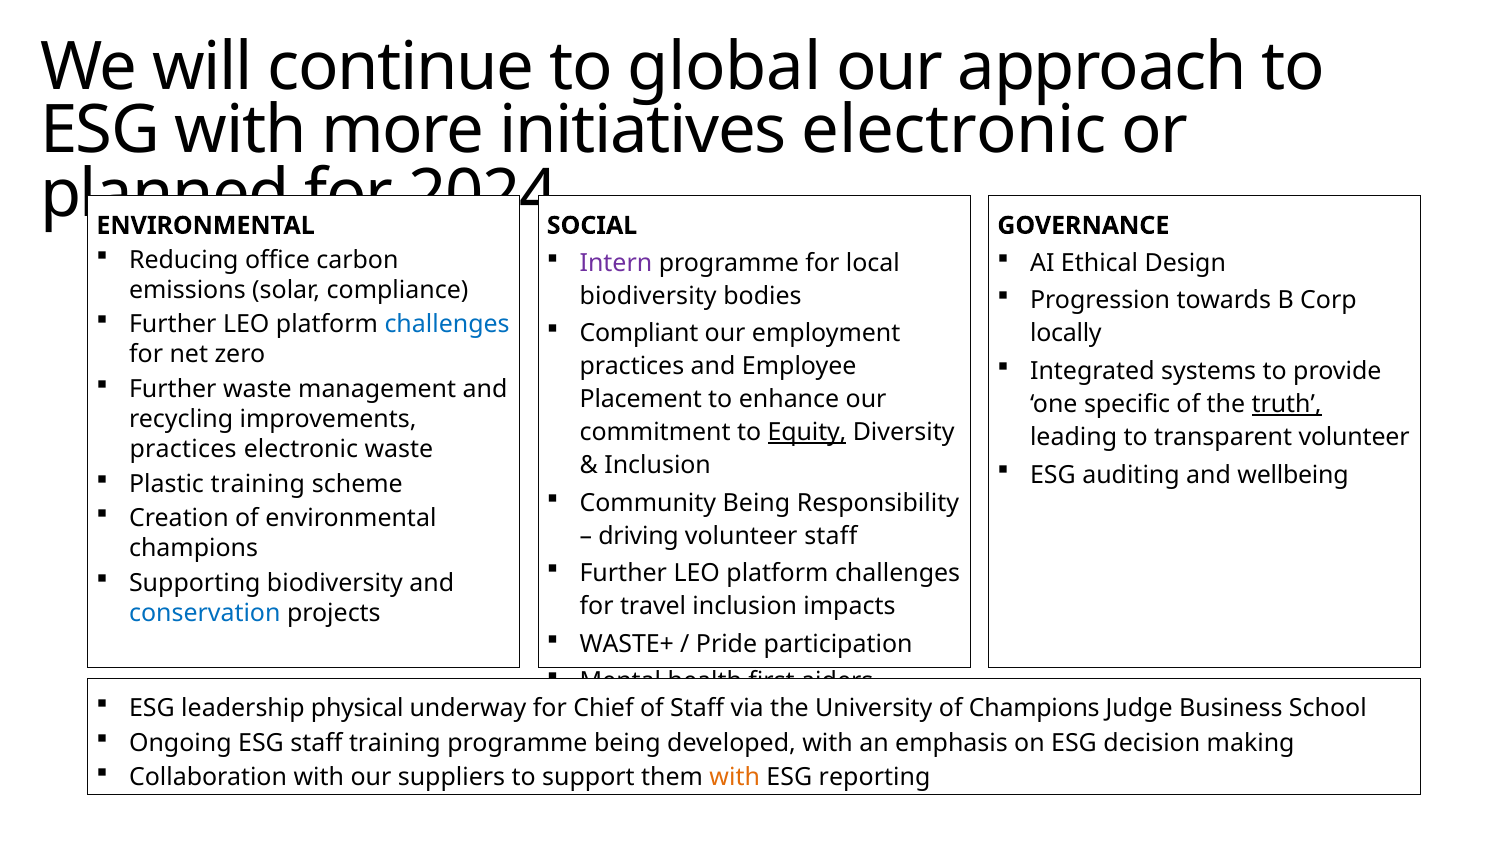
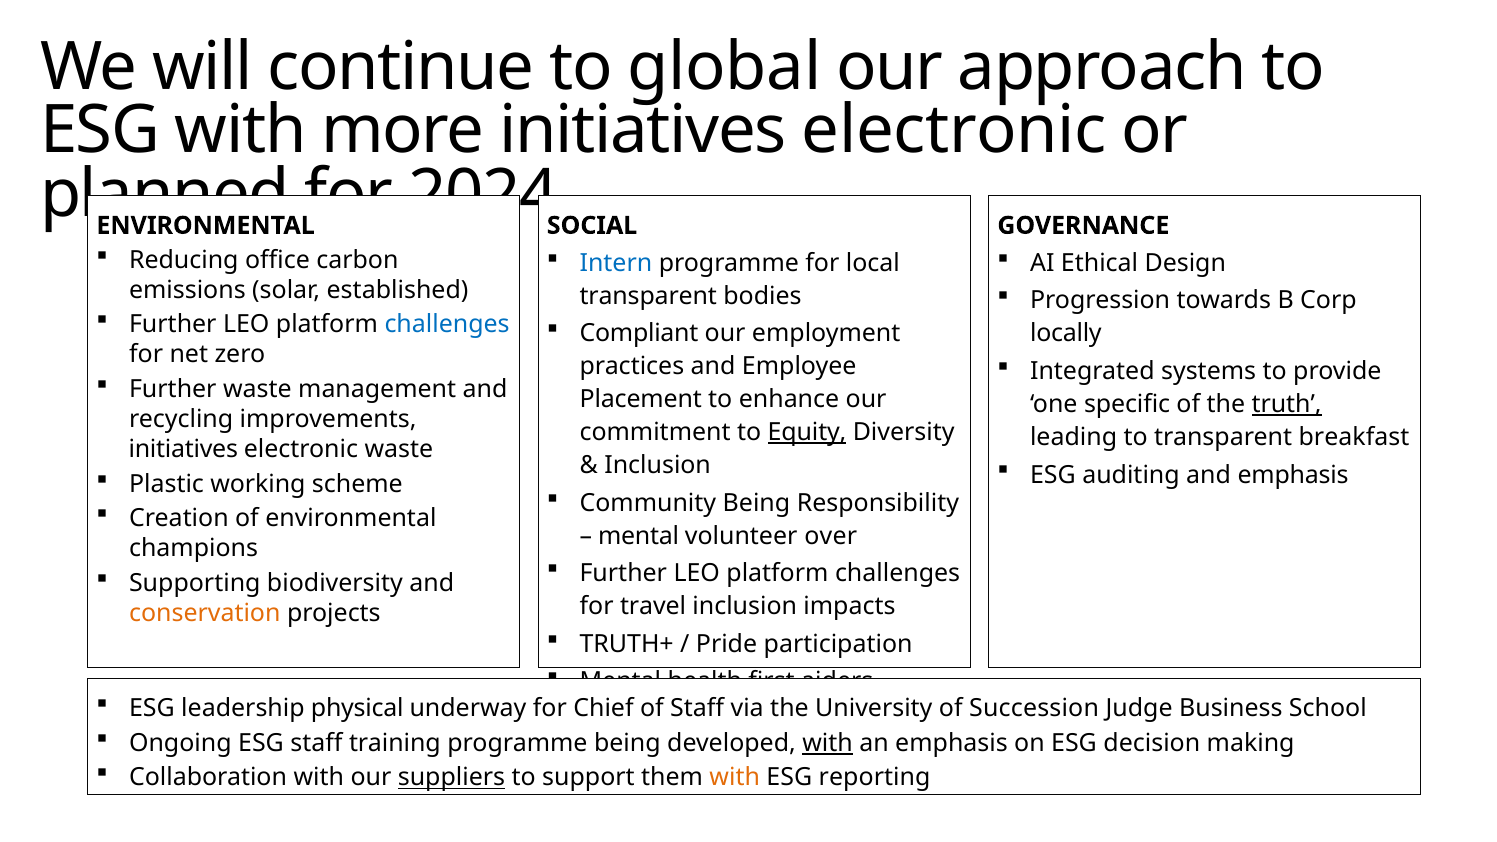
Intern colour: purple -> blue (616, 263)
compliance: compliance -> established (398, 290)
biodiversity: biodiversity -> transparent (648, 296)
transparent volunteer: volunteer -> breakfast (1354, 437)
practices: practices -> initiatives (183, 449)
and wellbeing: wellbeing -> emphasis (1293, 475)
Plastic training: training -> working (258, 484)
driving: driving -> mental (639, 536)
volunteer staff: staff -> over (831, 536)
conservation colour: blue -> orange (205, 613)
WASTE+: WASTE+ -> TRUTH+ (627, 644)
of Champions: Champions -> Succession (1034, 708)
with underline: none -> present (828, 743)
suppliers underline: none -> present (451, 778)
